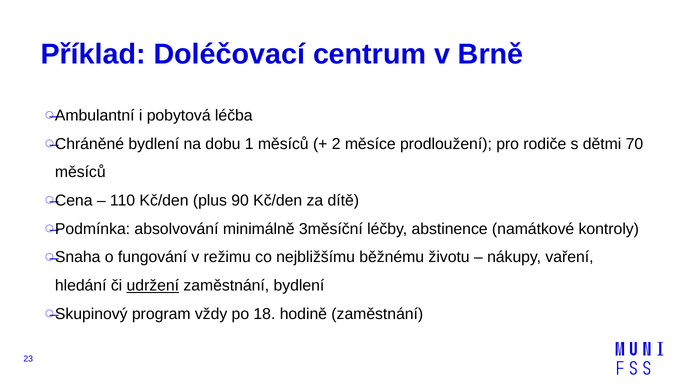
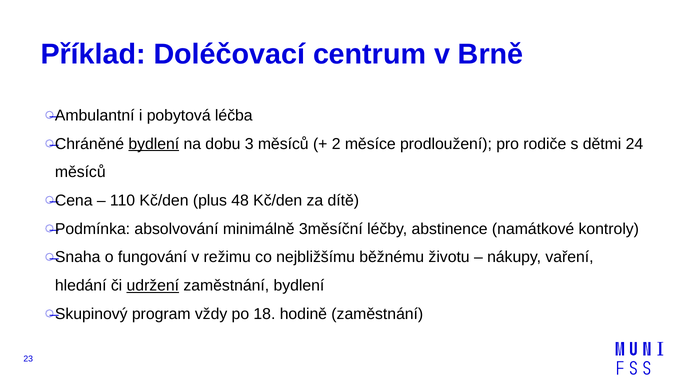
bydlení underline: none -> present (154, 144)
1: 1 -> 3 (249, 144)
70: 70 -> 24 (634, 144)
90: 90 -> 48 (240, 201)
